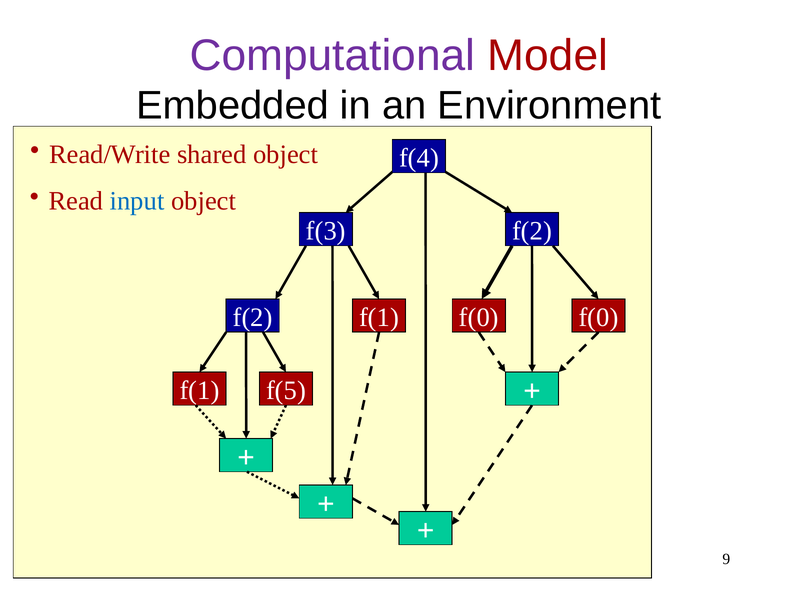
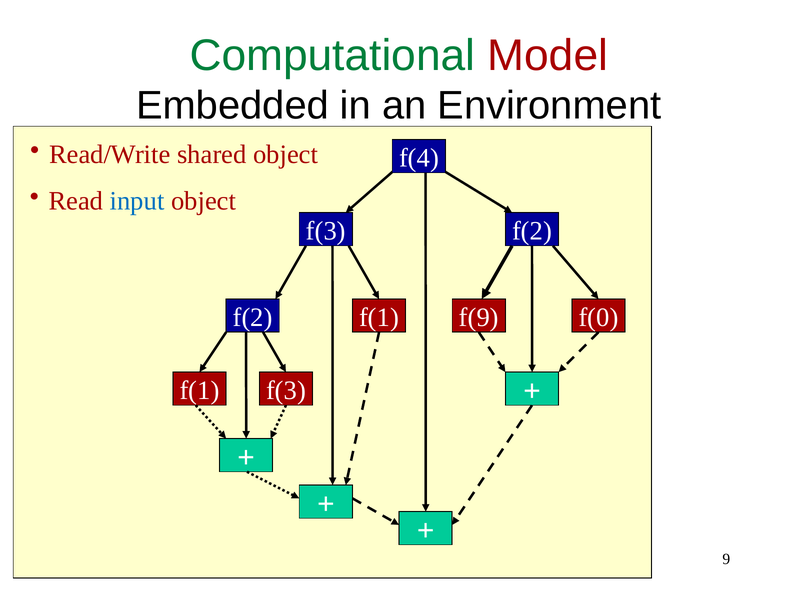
Computational colour: purple -> green (332, 56)
f(1 f(0: f(0 -> f(9 (479, 318)
f(1 f(5: f(5 -> f(3 (286, 391)
